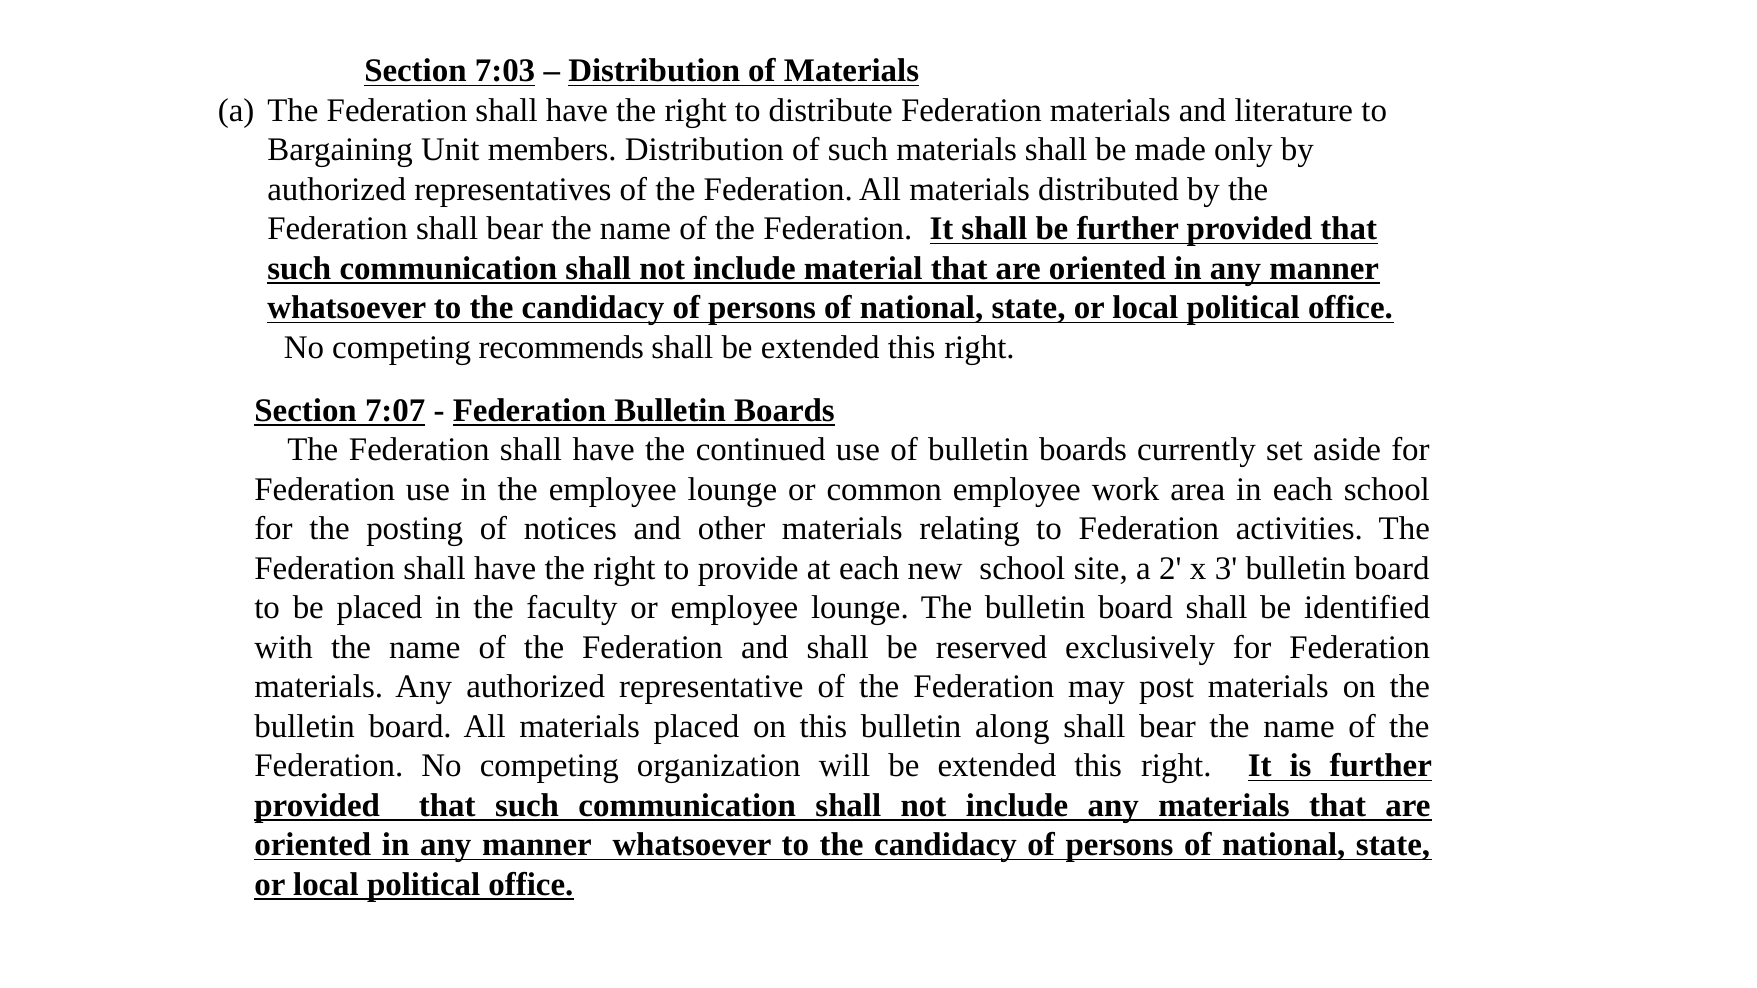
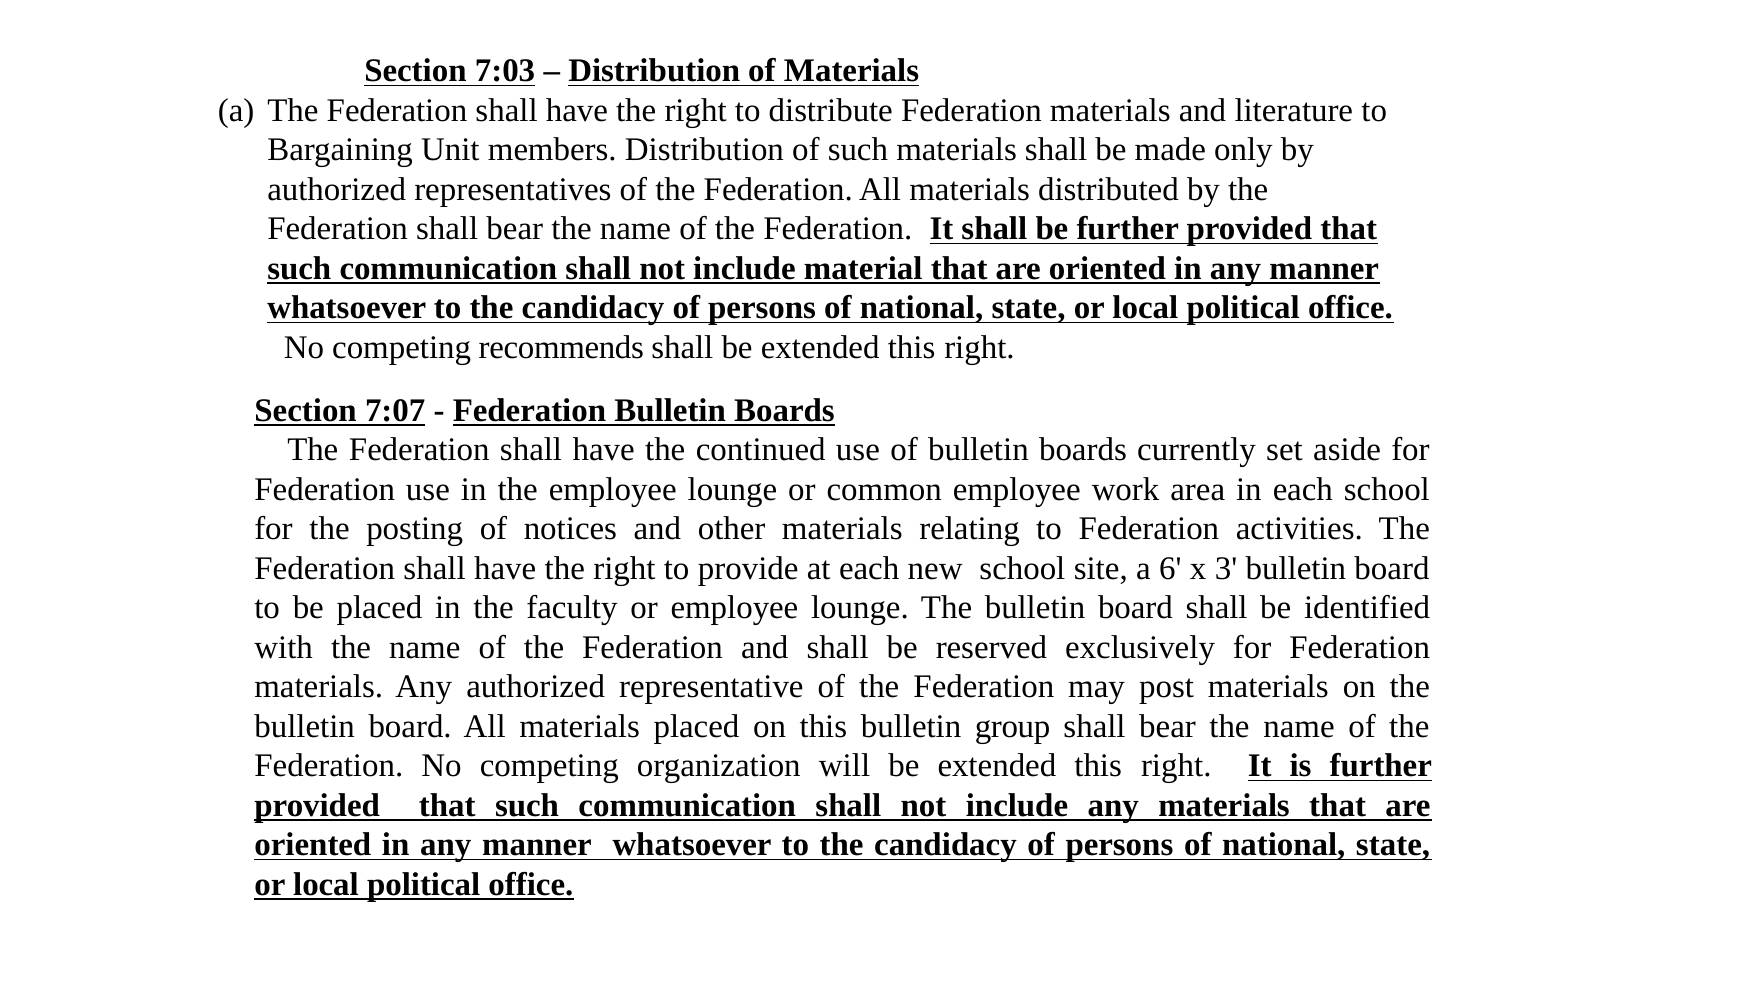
2: 2 -> 6 (1170, 569)
along: along -> group (1013, 727)
